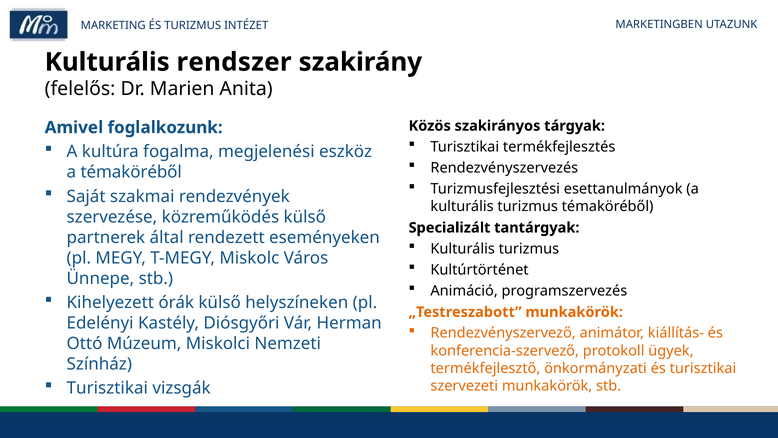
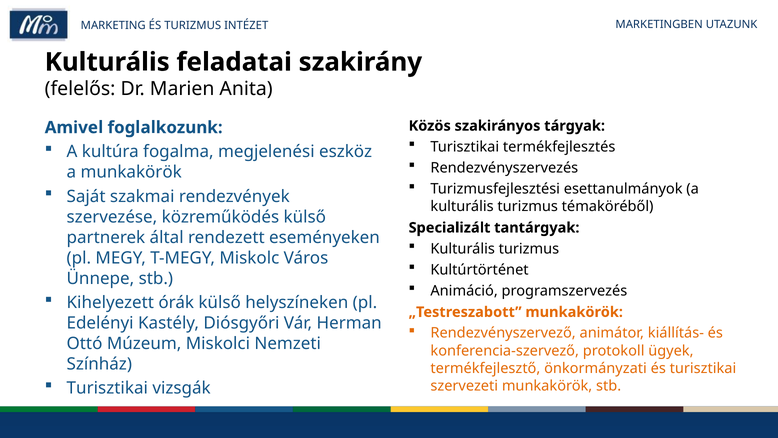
rendszer: rendszer -> feladatai (234, 62)
a témaköréből: témaköréből -> munkakörök (131, 172)
